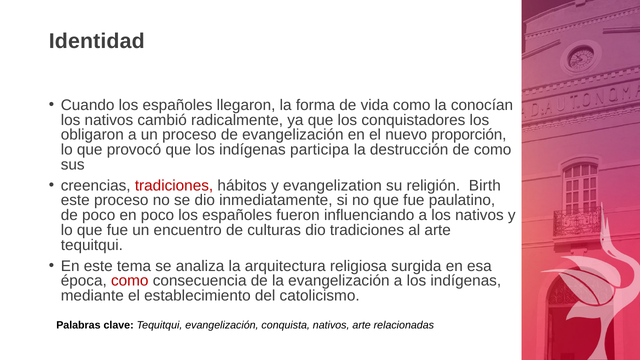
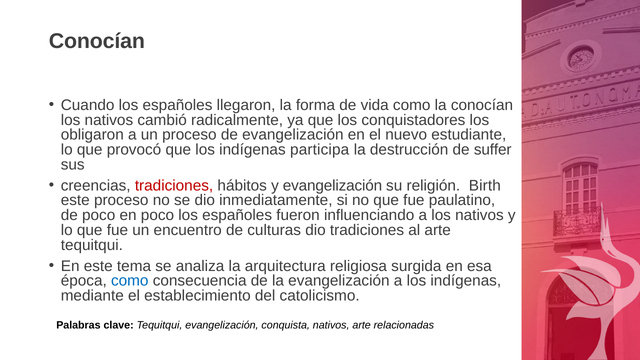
Identidad: Identidad -> Conocían (97, 41)
proporción: proporción -> estudiante (469, 135)
de como: como -> suffer (493, 150)
y evangelization: evangelization -> evangelización (333, 186)
como colour: red -> blue (130, 281)
